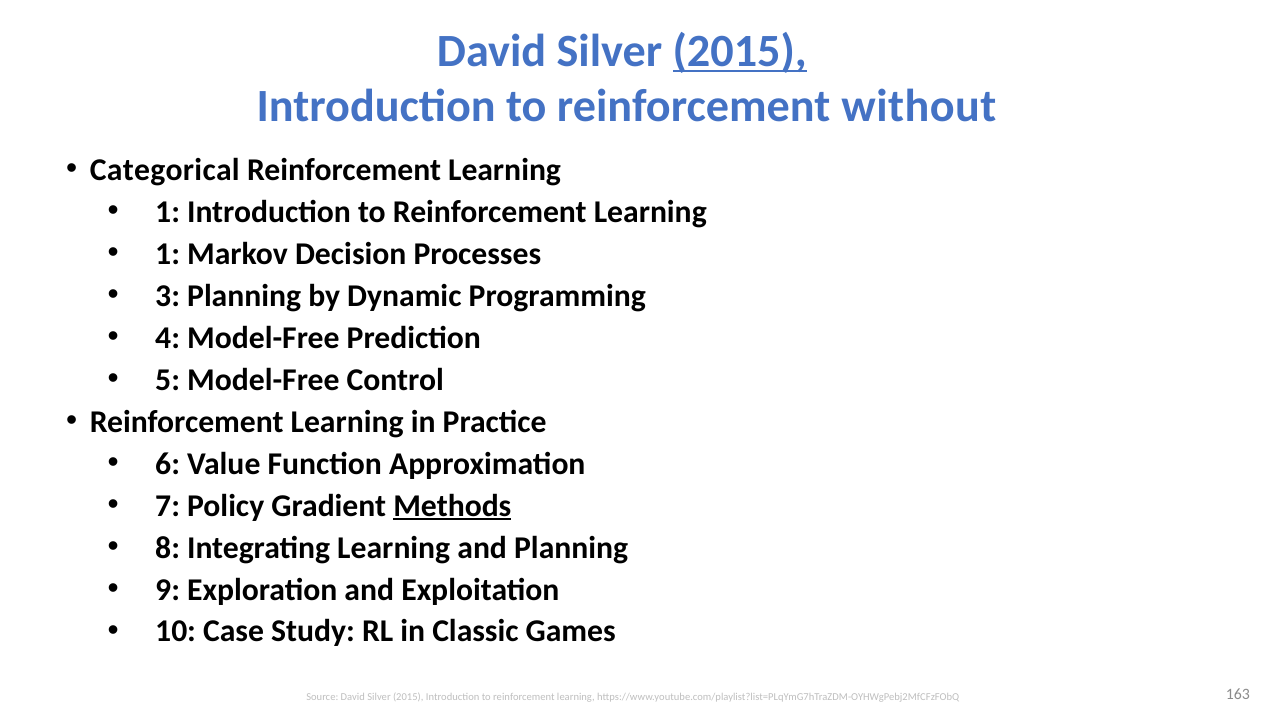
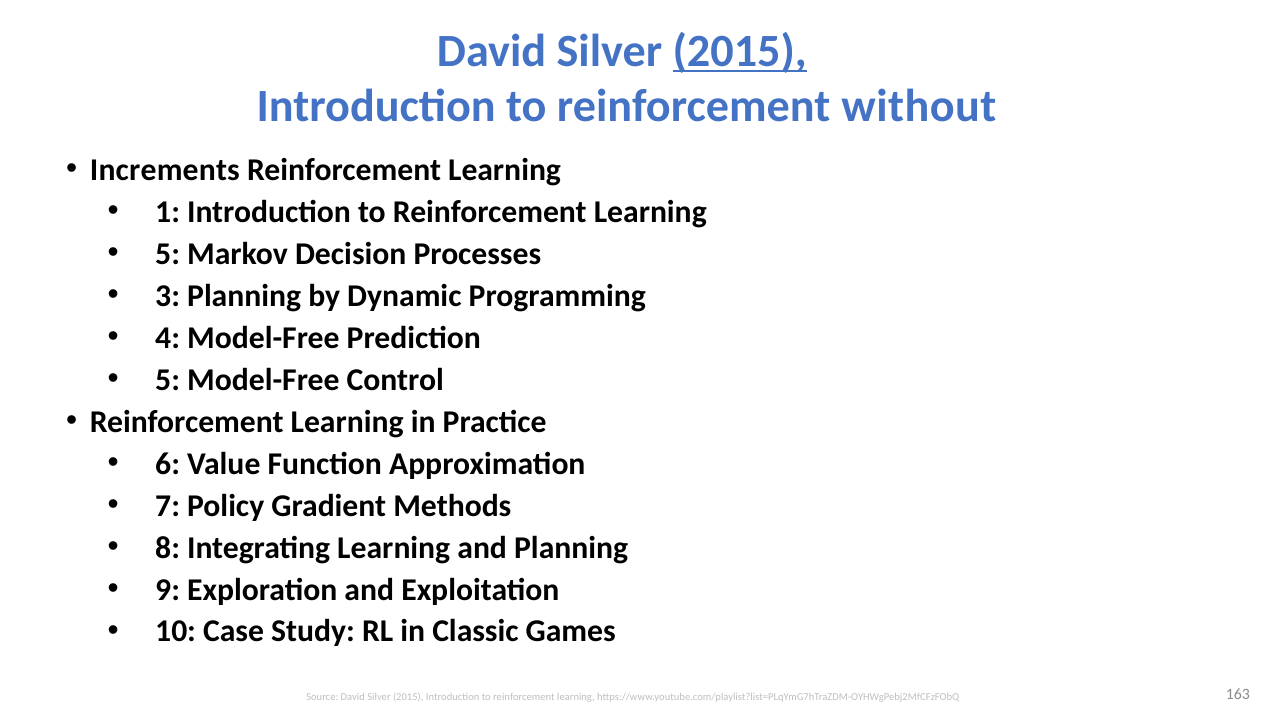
Categorical: Categorical -> Increments (165, 170)
1: 1 -> 5 (168, 254)
Methods underline: present -> none (452, 506)
